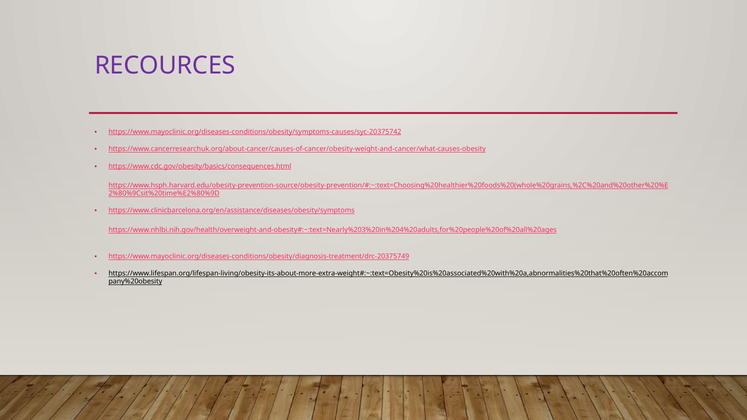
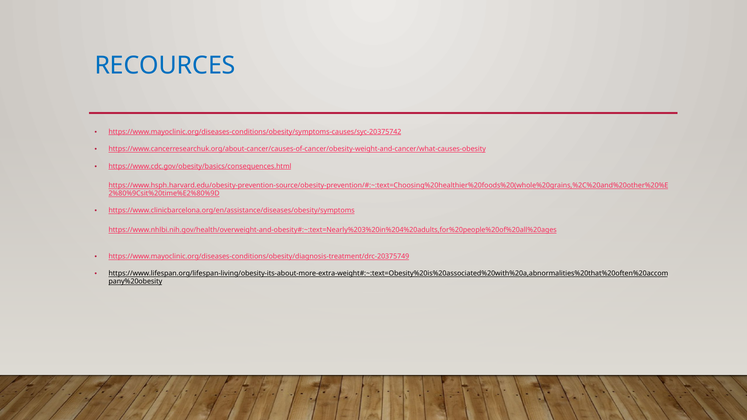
RECOURCES colour: purple -> blue (165, 65)
